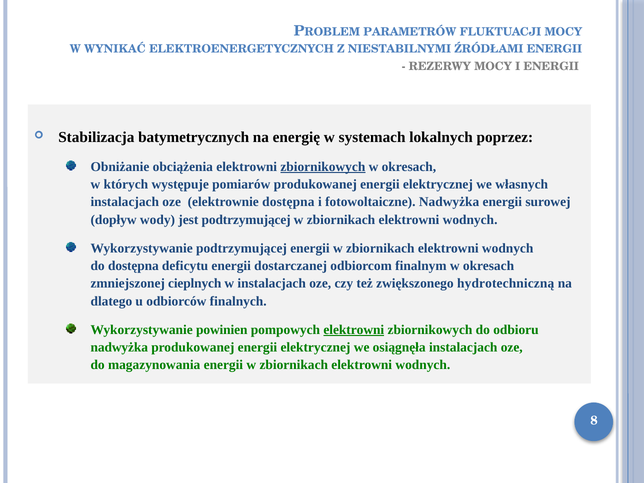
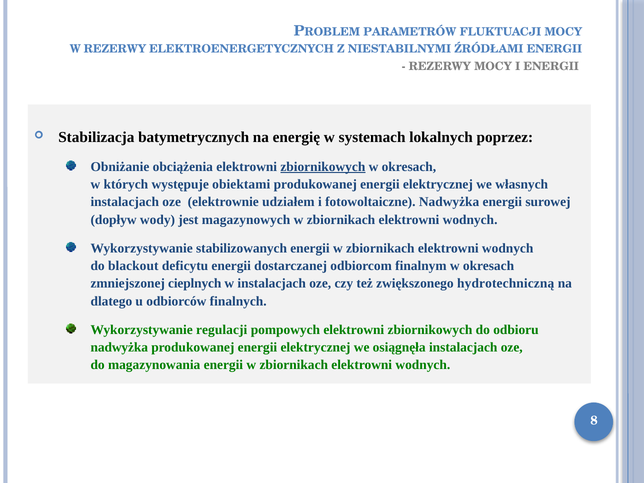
W WYNIKAĆ: WYNIKAĆ -> REZERWY (115, 49)
pomiarów: pomiarów -> obiektami (241, 184)
elektrownie dostępna: dostępna -> udziałem (288, 202)
jest podtrzymującej: podtrzymującej -> magazynowych (246, 220)
Wykorzystywanie podtrzymującej: podtrzymującej -> stabilizowanych (242, 248)
do dostępna: dostępna -> blackout (133, 266)
powinien: powinien -> regulacji (222, 330)
elektrowni underline: present -> none (354, 330)
